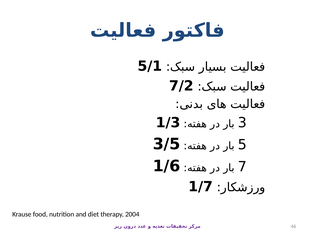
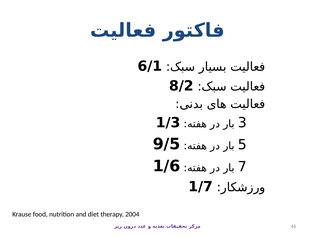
5/1: 5/1 -> 6/1 (150, 66)
7/2: 7/2 -> 8/2 (181, 86)
3/5: 3/5 -> 9/5 (167, 144)
